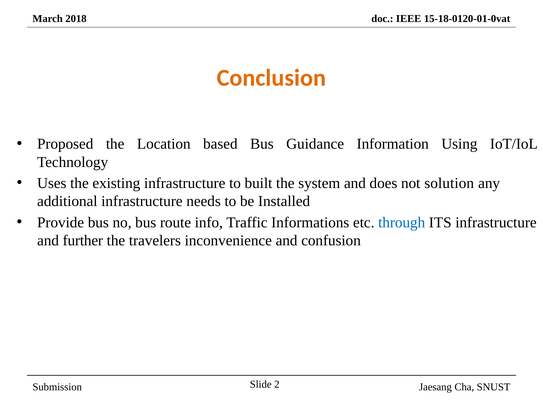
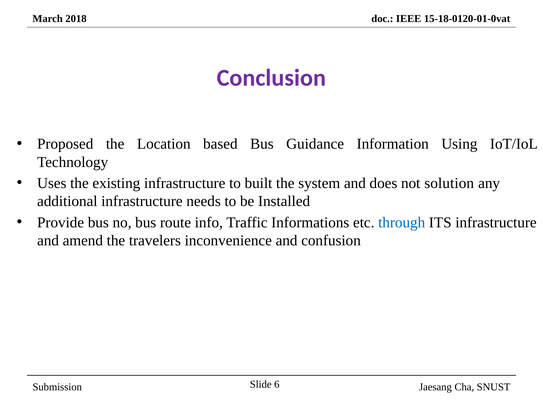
Conclusion colour: orange -> purple (271, 78)
further: further -> amend (83, 241)
2: 2 -> 6 (277, 385)
